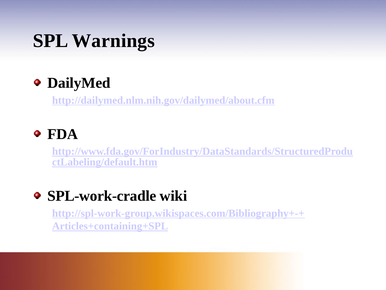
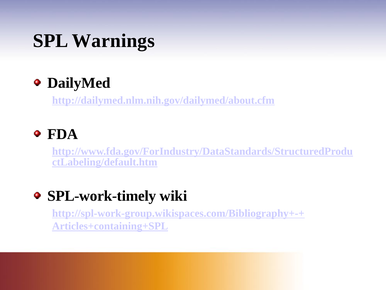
SPL-work-cradle: SPL-work-cradle -> SPL-work-timely (102, 196)
